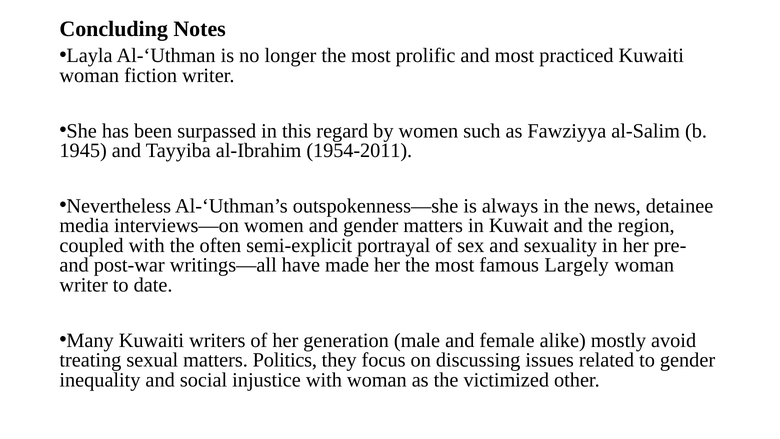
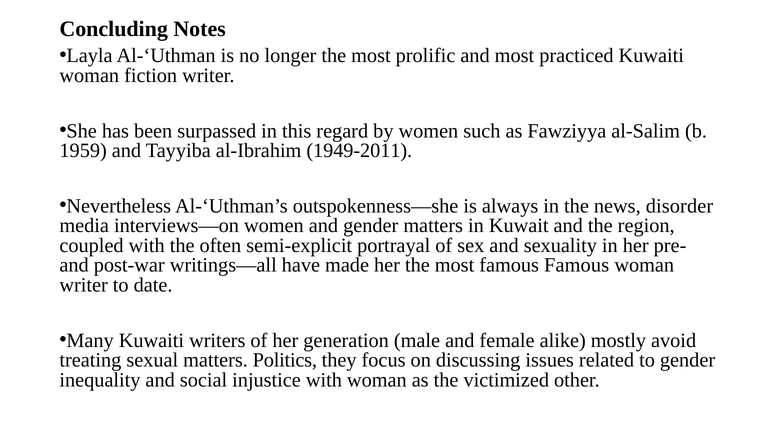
1945: 1945 -> 1959 (83, 150)
1954-2011: 1954-2011 -> 1949-2011 (359, 150)
detainee: detainee -> disorder (679, 206)
famous Largely: Largely -> Famous (577, 265)
